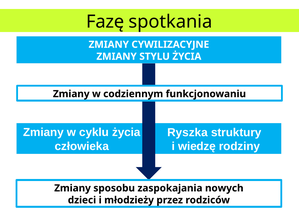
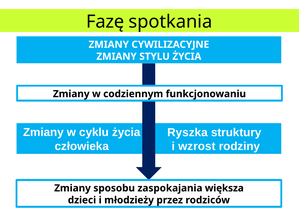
wiedzę: wiedzę -> wzrost (197, 147)
nowych: nowych -> większa (224, 188)
